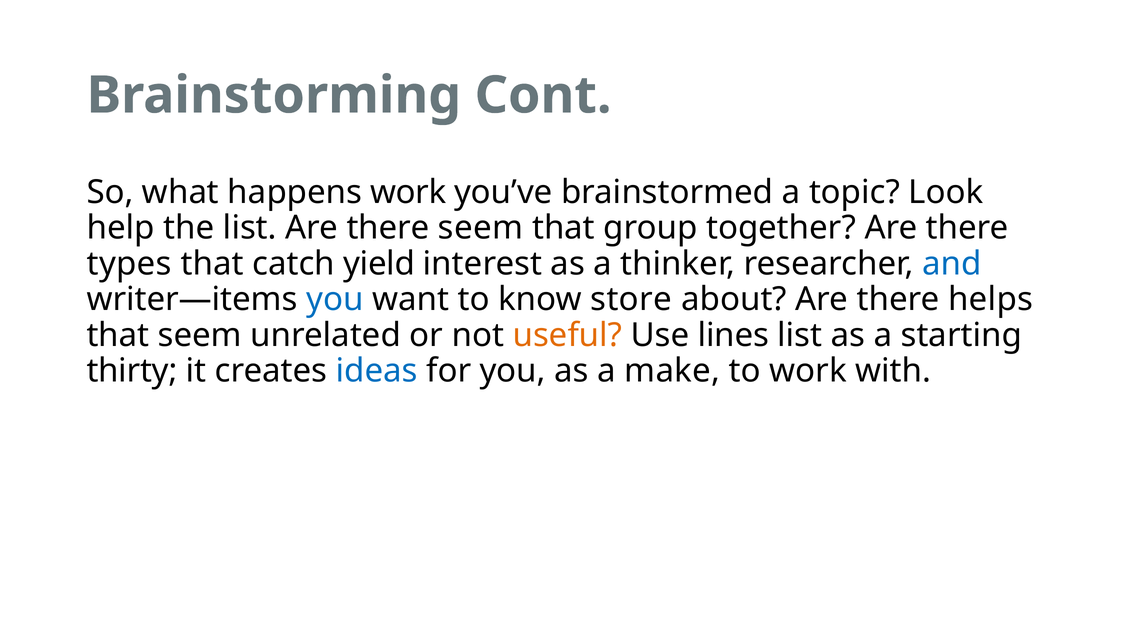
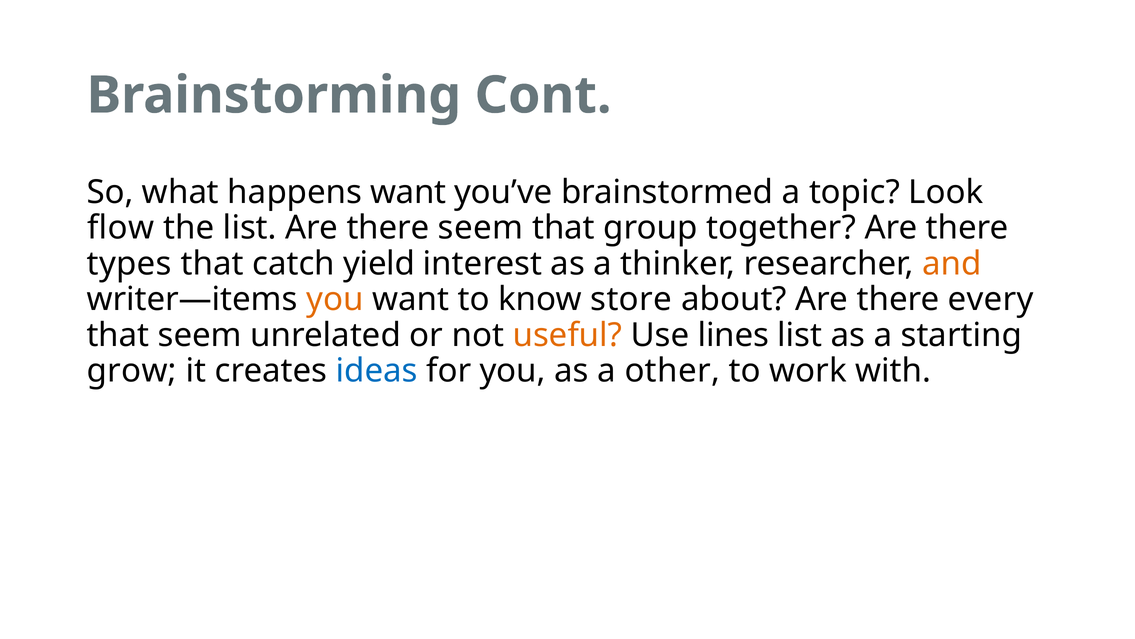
happens work: work -> want (408, 192)
help: help -> flow (121, 228)
and colour: blue -> orange (952, 263)
you colour: blue -> orange (335, 299)
helps: helps -> every (991, 299)
thirty: thirty -> grow (132, 371)
make: make -> other (672, 371)
